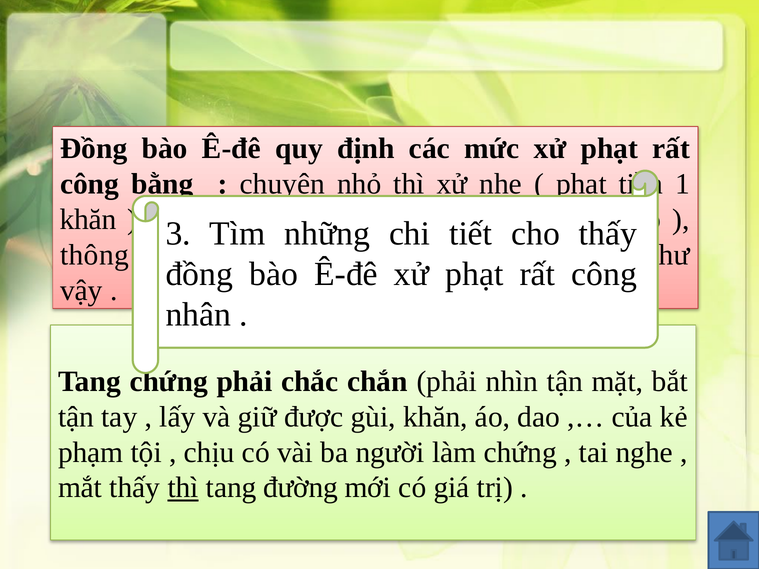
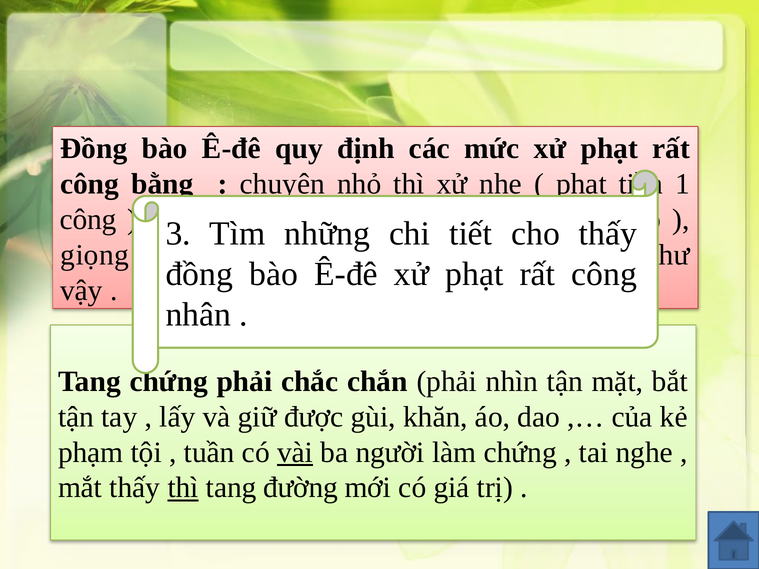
khăn: khăn -> công (88, 220)
thông: thông -> giọng (95, 255)
chịu: chịu -> tuần (209, 452)
vài underline: none -> present (295, 452)
